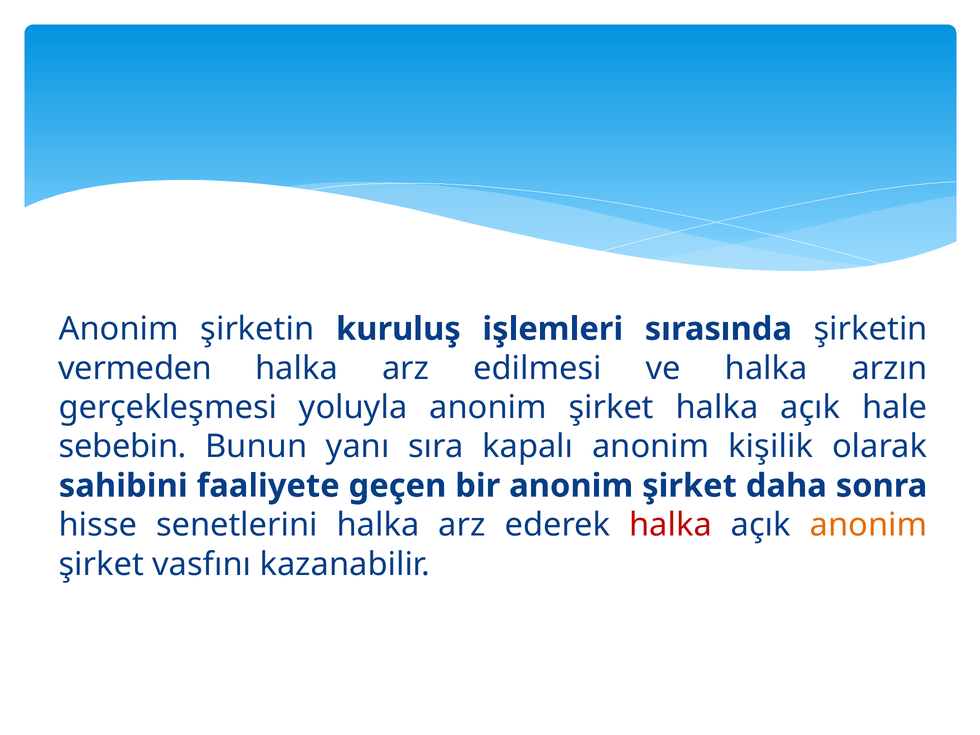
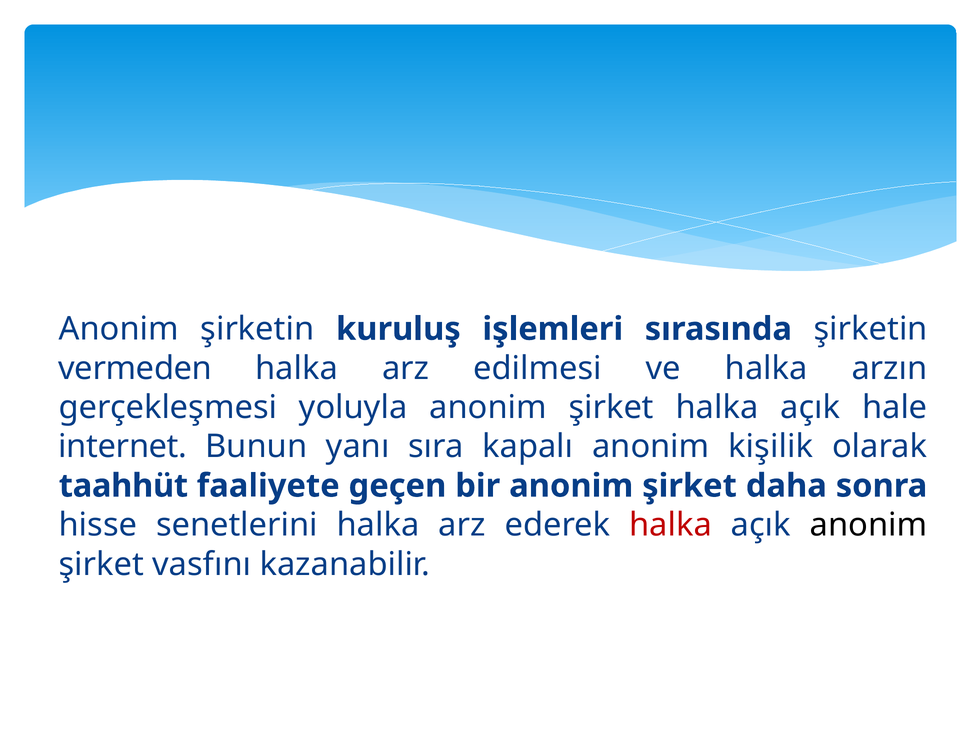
sebebin: sebebin -> internet (123, 447)
sahibini: sahibini -> taahhüt (123, 486)
anonim colour: orange -> black (868, 525)
